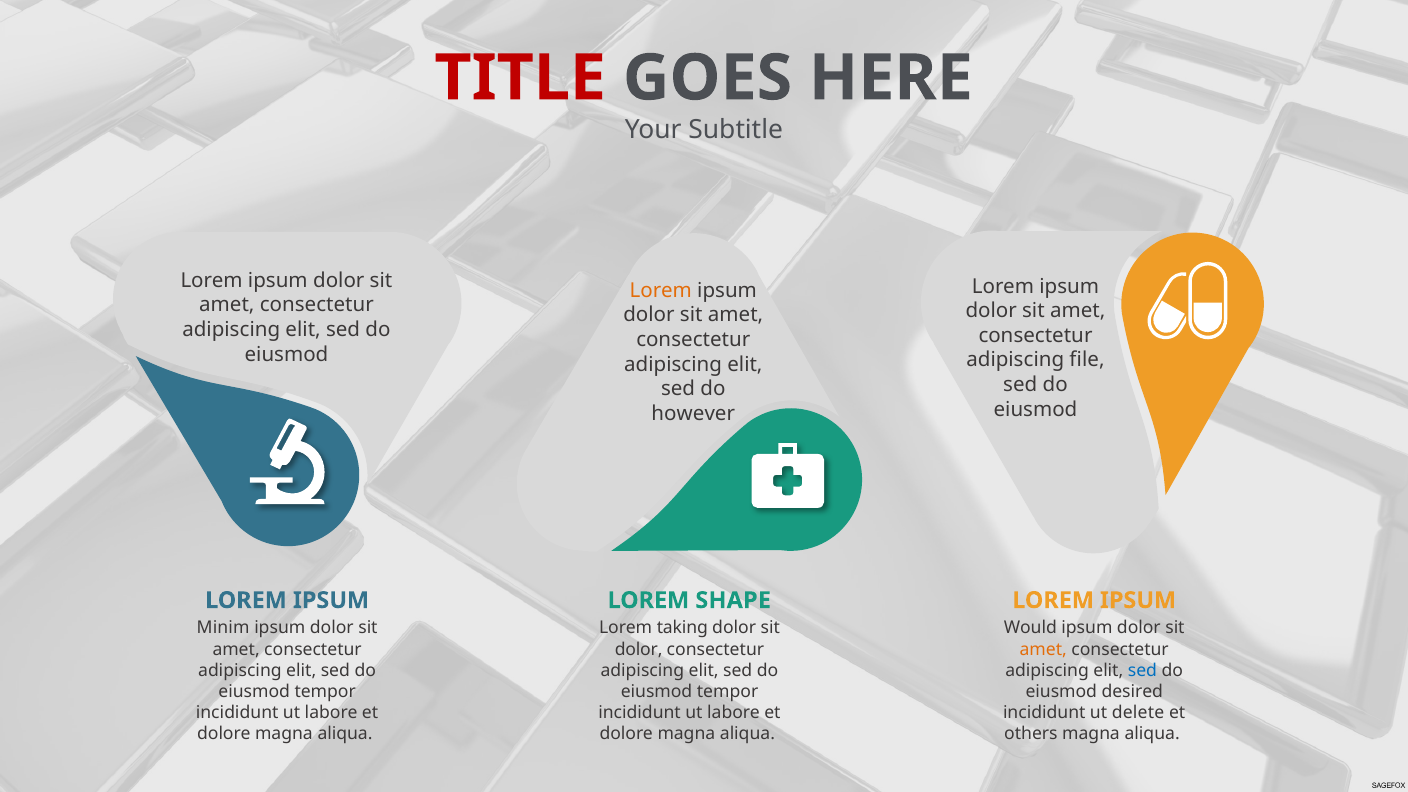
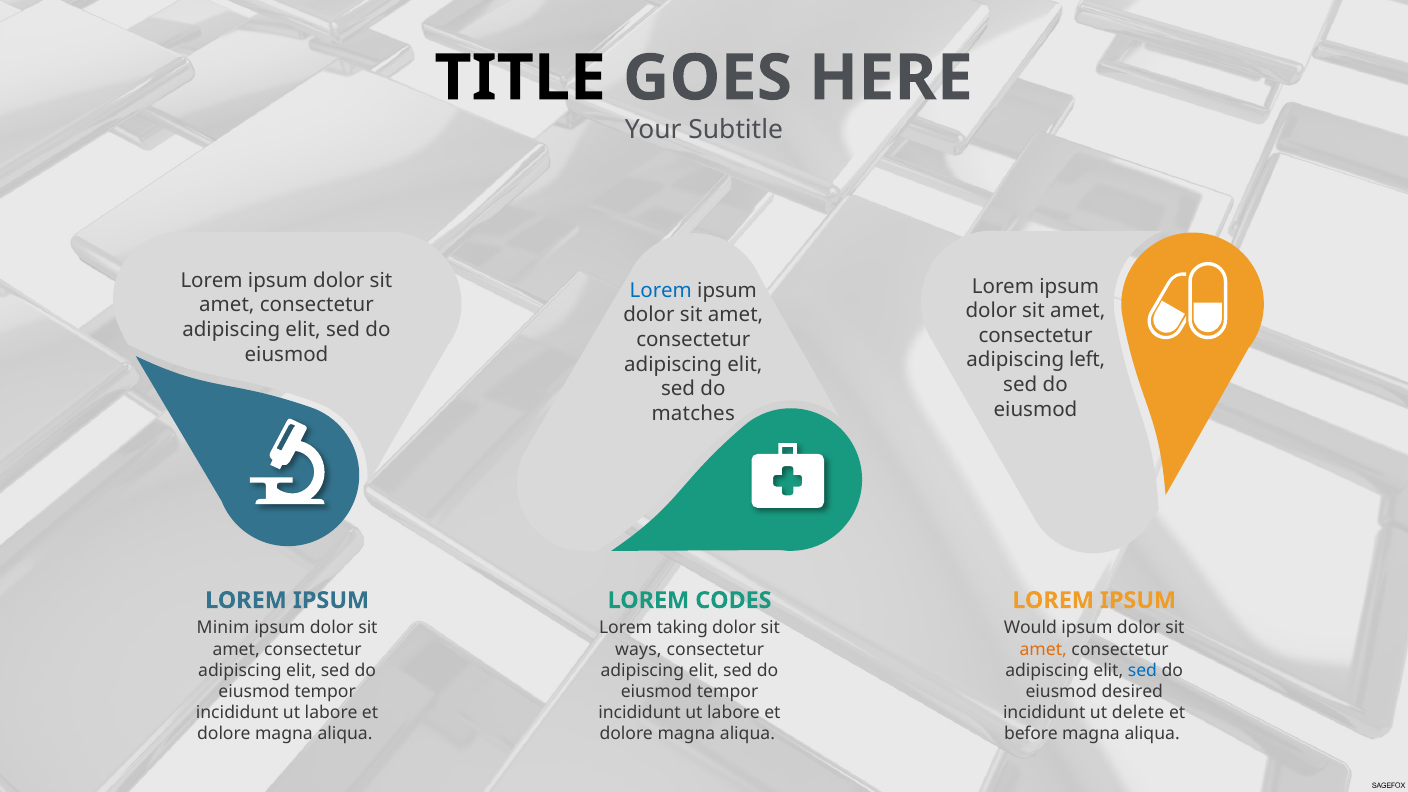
TITLE colour: red -> black (520, 78)
Lorem colour: orange -> blue (661, 290)
file: file -> left (1087, 360)
however: however -> matches (693, 414)
SHAPE: SHAPE -> CODES (733, 600)
dolor: dolor -> ways (638, 649)
others: others -> before (1031, 734)
